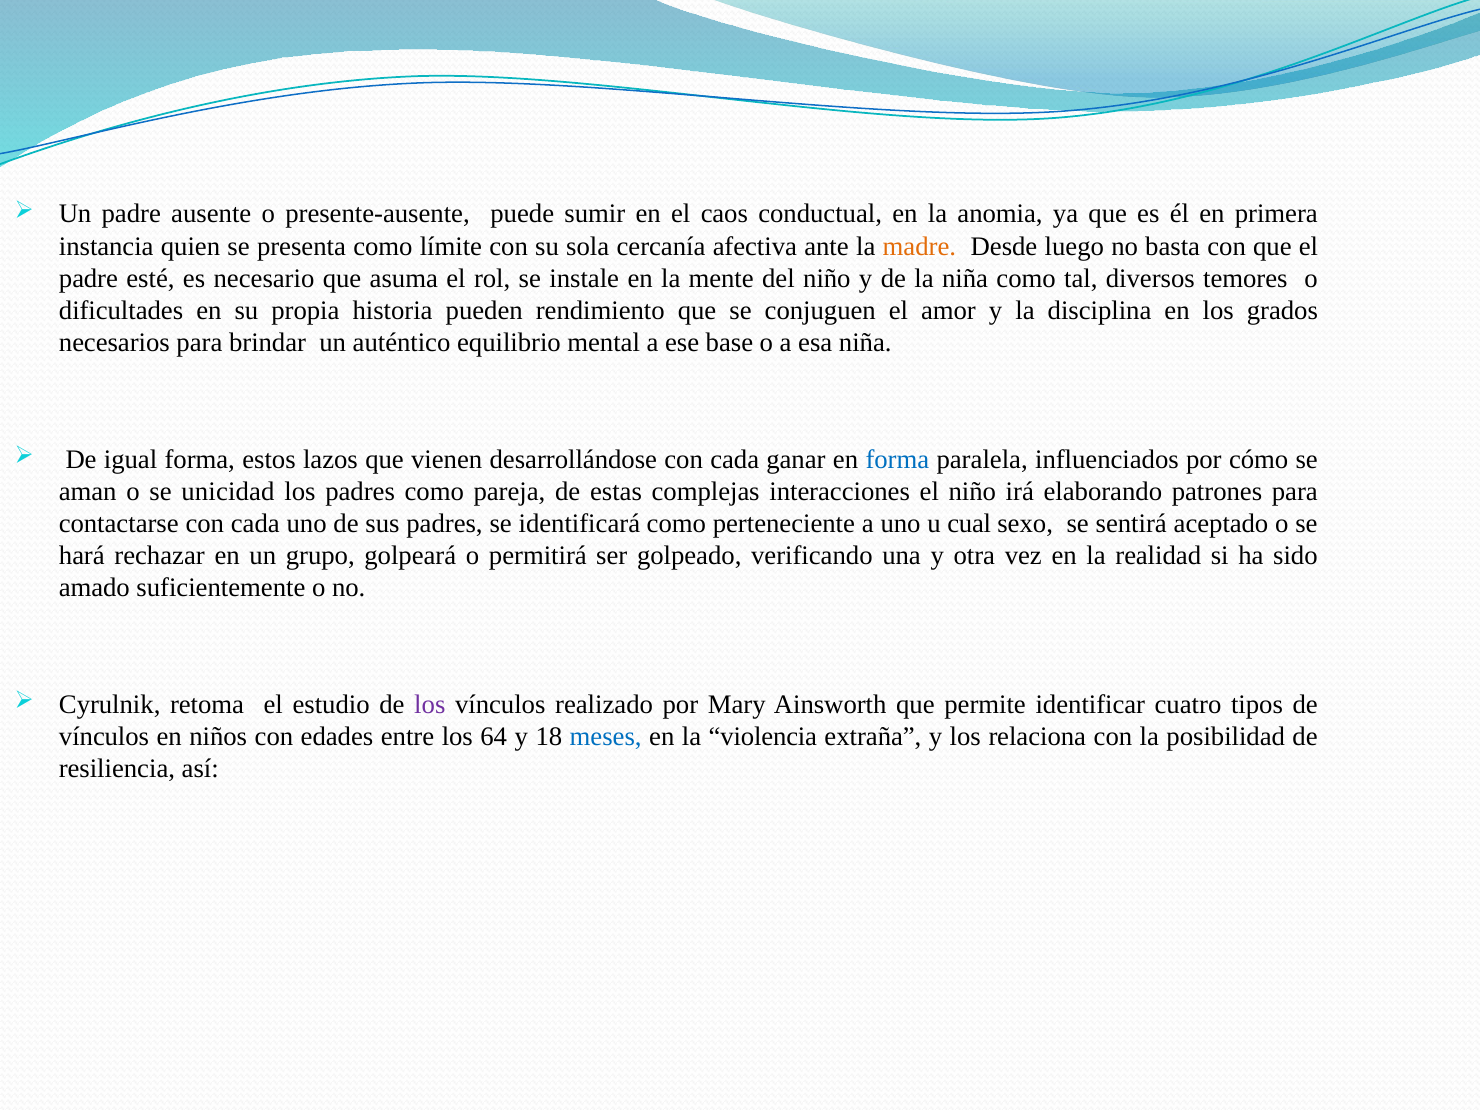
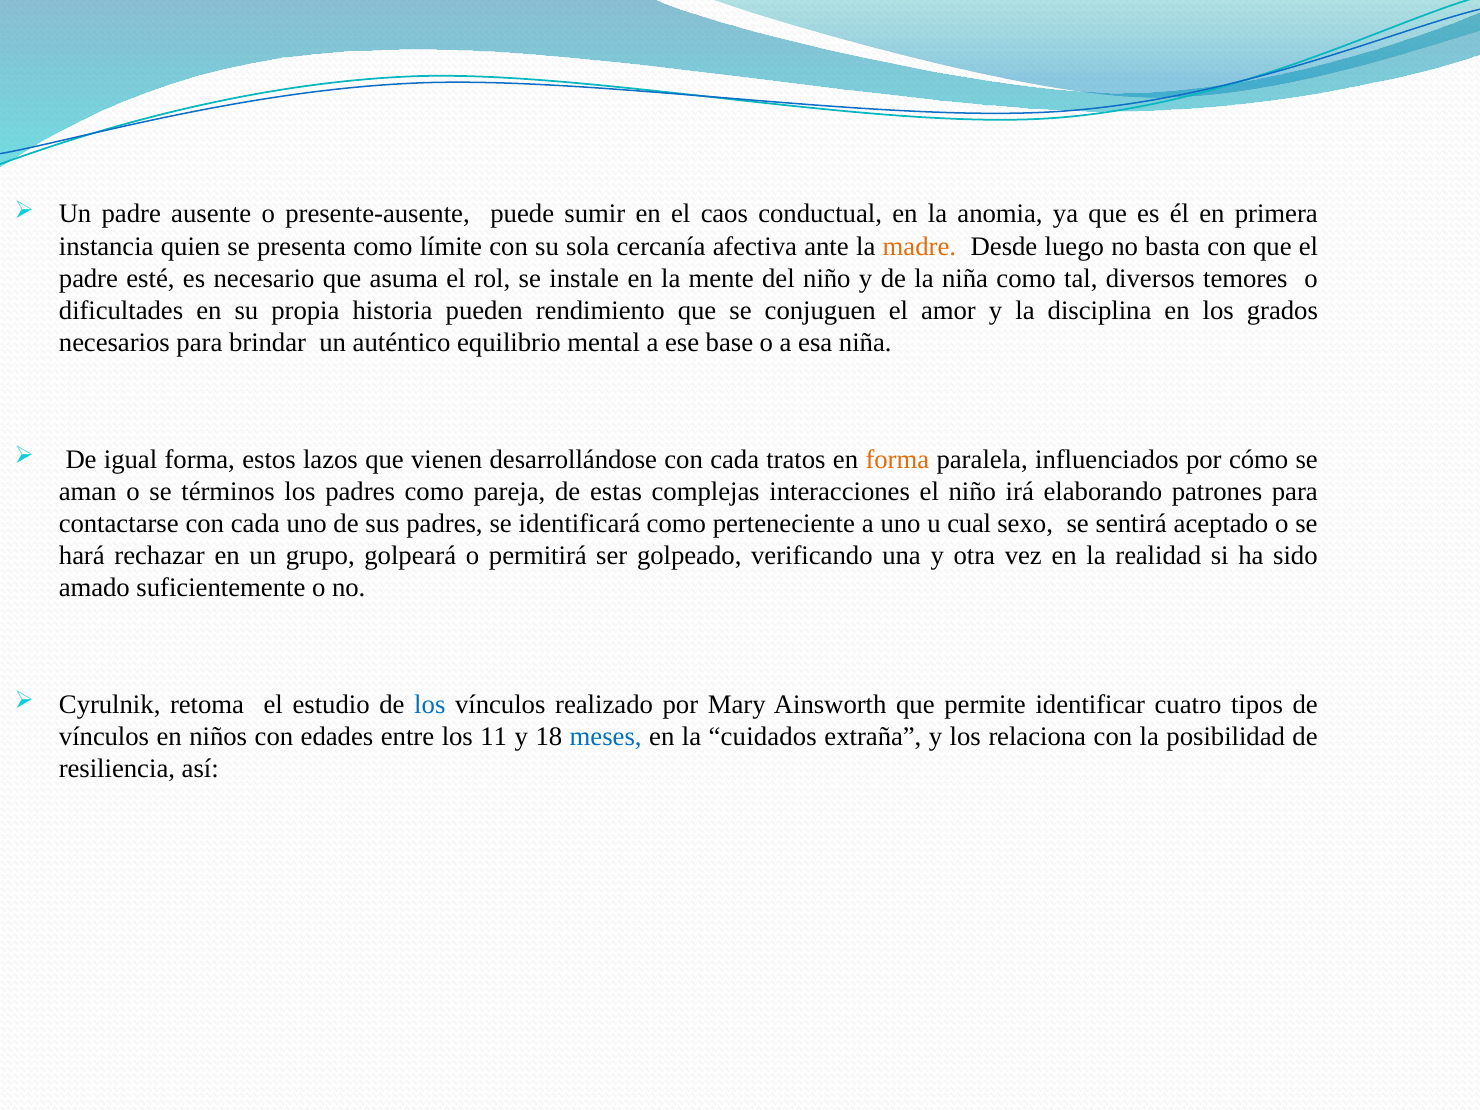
ganar: ganar -> tratos (796, 459)
forma colour: blue -> orange (897, 459)
unicidad: unicidad -> términos (228, 492)
los colour: purple -> blue (430, 705)
64: 64 -> 11 (494, 737)
violencia: violencia -> cuidados (763, 737)
